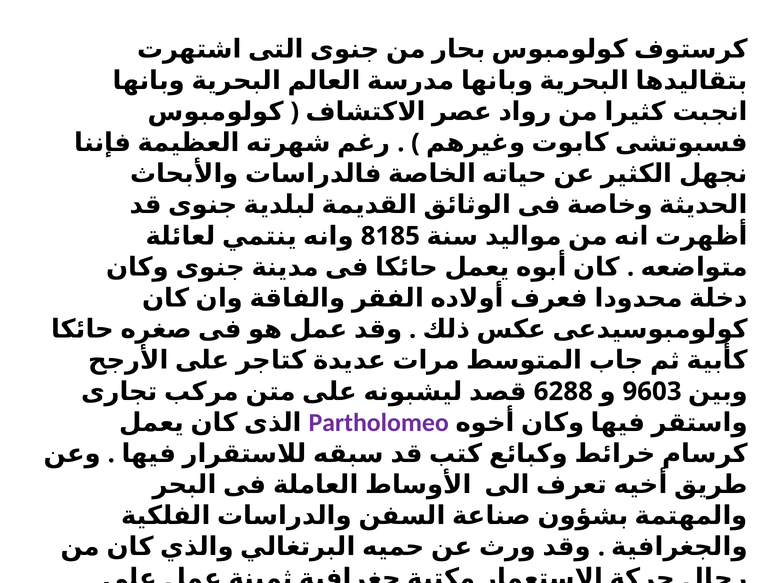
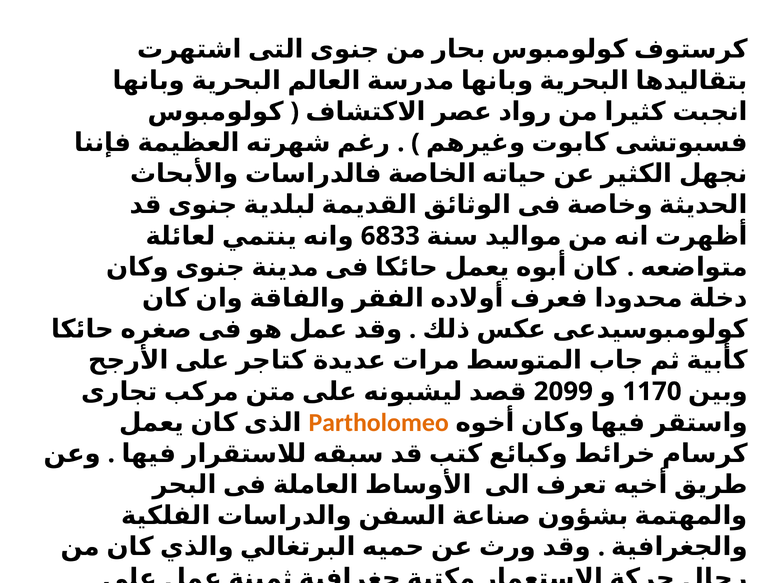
8185: 8185 -> 6833 (390, 236)
6288: 6288 -> 2099 (563, 391)
9603: 9603 -> 1170 (652, 391)
Partholomeo colour: purple -> orange (379, 422)
